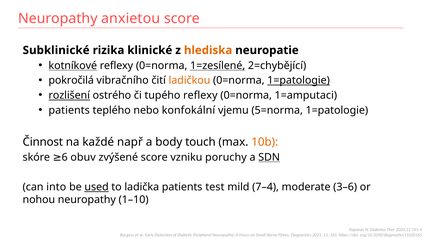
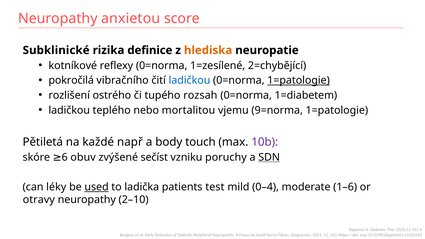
klinické: klinické -> definice (150, 50)
kotníkové underline: present -> none (73, 66)
1=zesílené underline: present -> none (218, 66)
ladičkou colour: orange -> blue (189, 80)
rozlišení underline: present -> none (69, 95)
tupého reflexy: reflexy -> rozsah (200, 95)
1=amputaci: 1=amputaci -> 1=diabetem (306, 95)
patients: patients -> ladičkou (69, 110)
konfokální: konfokální -> mortalitou (188, 110)
5=norma: 5=norma -> 9=norma (277, 110)
Činnost: Činnost -> Pětiletá (43, 142)
10b colour: orange -> purple (265, 142)
zvýšené score: score -> sečíst (154, 157)
into: into -> léky (56, 187)
7–4: 7–4 -> 0–4 (266, 187)
3–6: 3–6 -> 1–6 (345, 187)
nohou: nohou -> otravy (39, 200)
1–10: 1–10 -> 2–10 (134, 200)
